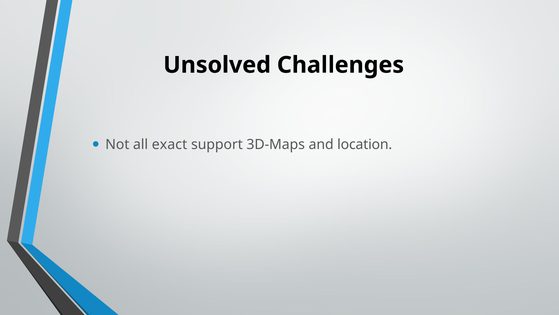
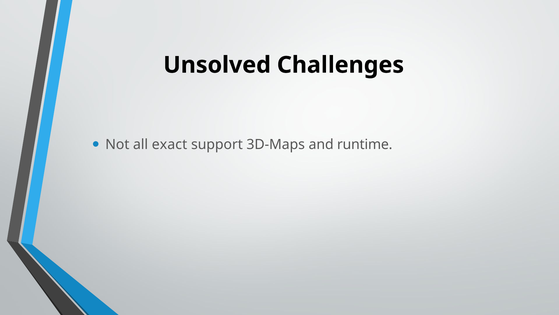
location: location -> runtime (365, 144)
